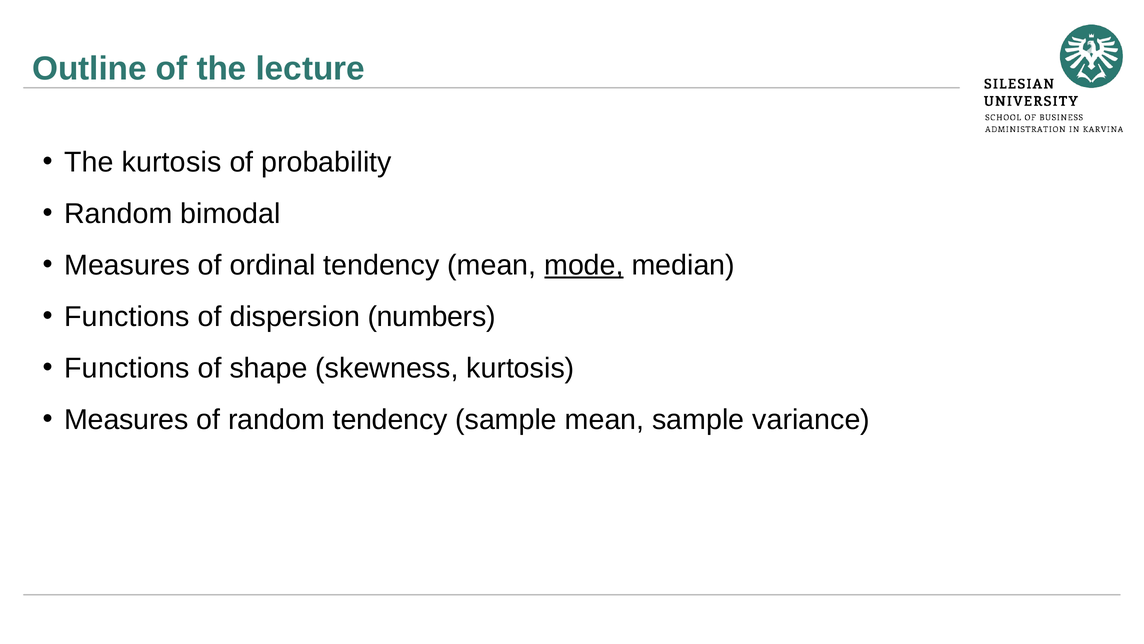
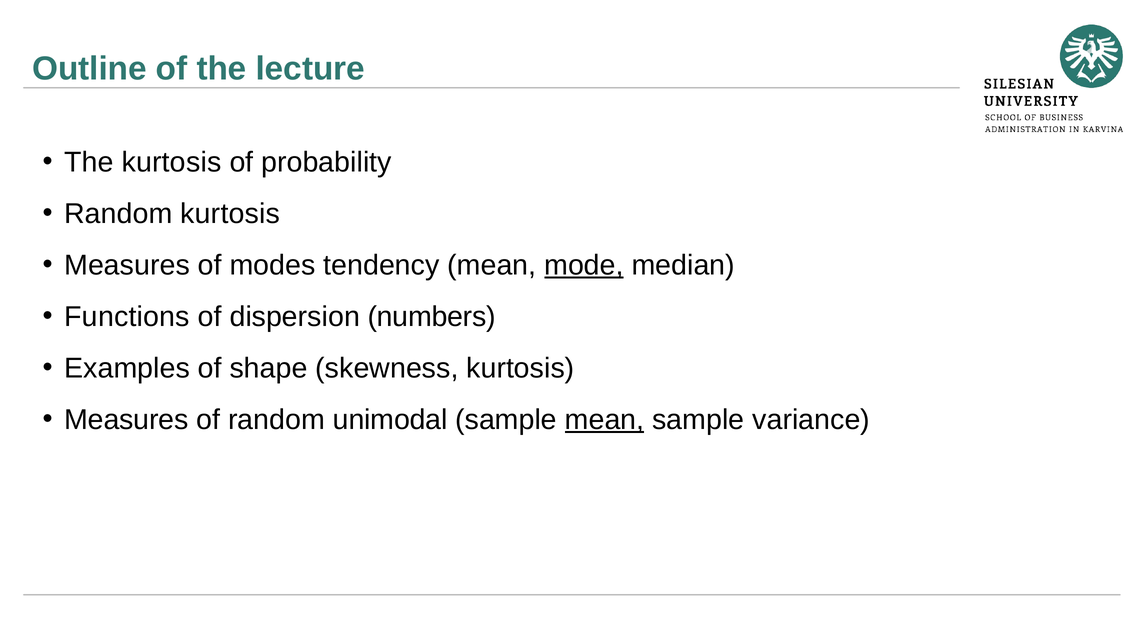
Random bimodal: bimodal -> kurtosis (230, 214)
ordinal: ordinal -> modes (273, 265)
Functions: Functions -> Examples (127, 368)
random tendency: tendency -> unimodal (390, 419)
mean underline: none -> present (605, 419)
